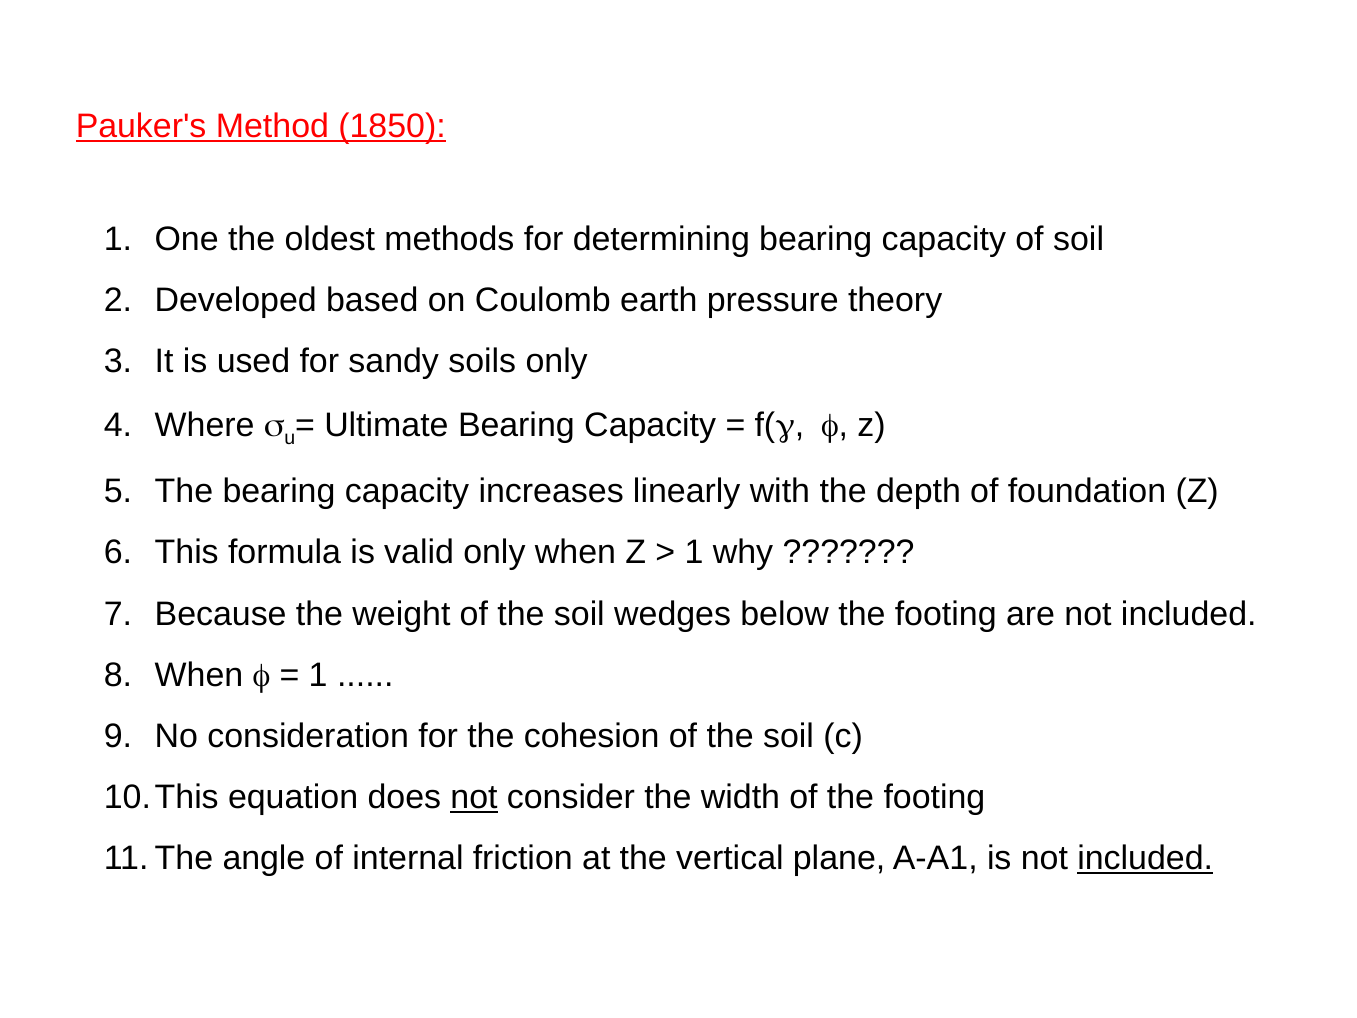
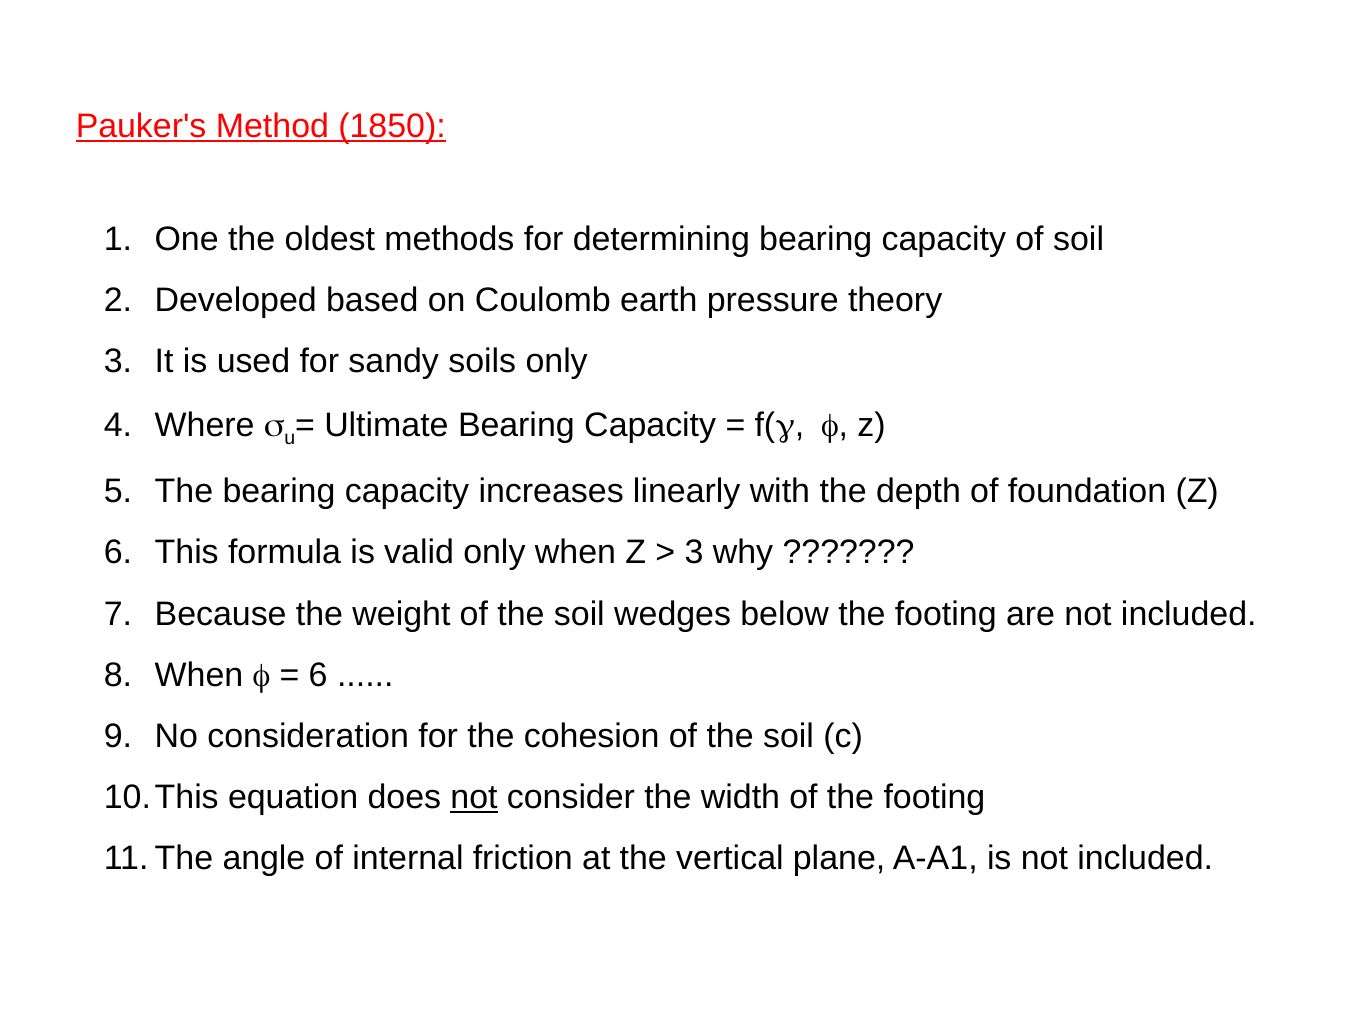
1: 1 -> 3 (694, 553)
1: 1 -> 6 (318, 675)
included underline: present -> none (1145, 858)
